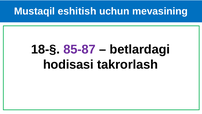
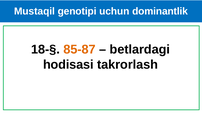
eshitish: eshitish -> genotipi (77, 11)
mevasining: mevasining -> dominantlik (160, 11)
85-87 colour: purple -> orange (79, 49)
